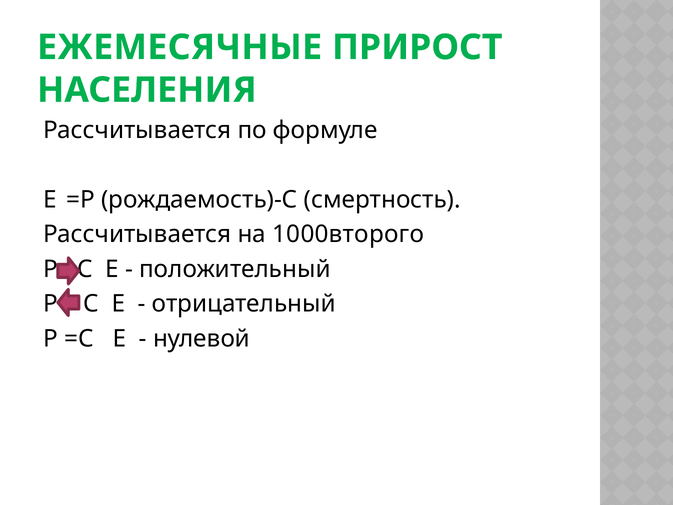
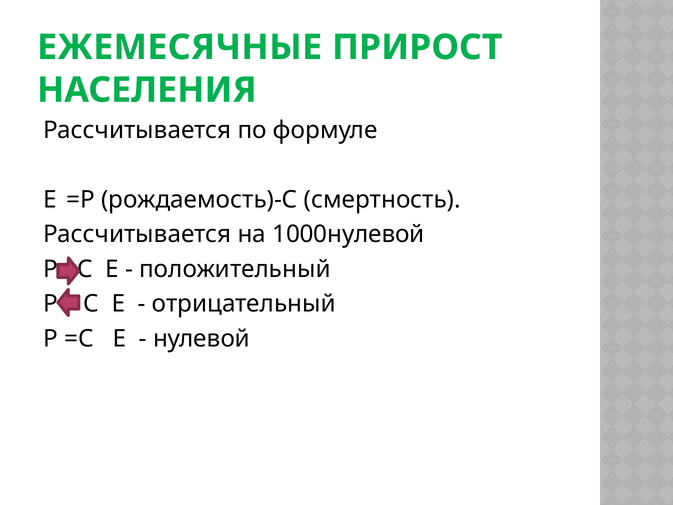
1000второго: 1000второго -> 1000нулевой (348, 234)
